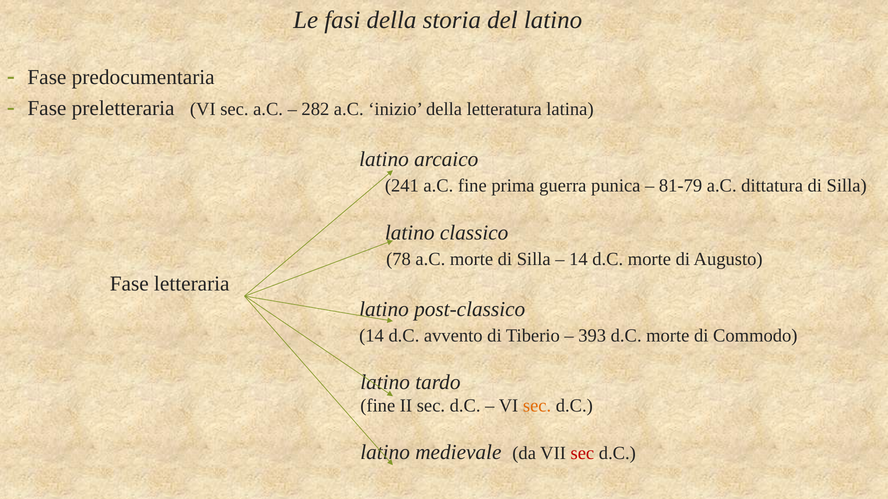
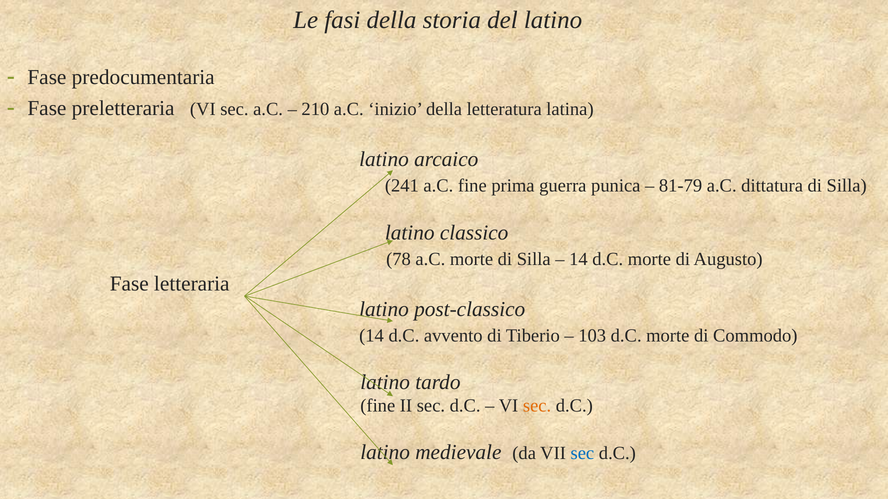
282: 282 -> 210 (315, 109)
393: 393 -> 103 (592, 336)
sec colour: red -> blue (582, 453)
